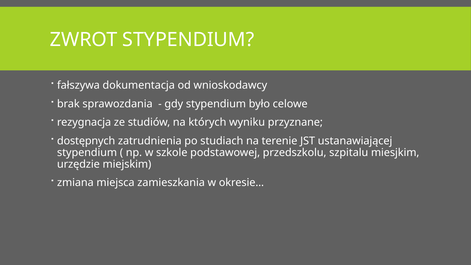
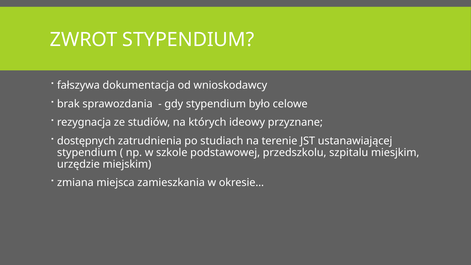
wyniku: wyniku -> ideowy (247, 122)
